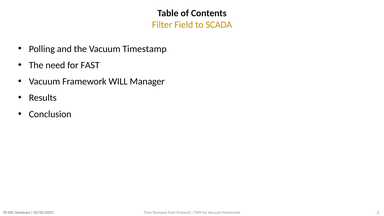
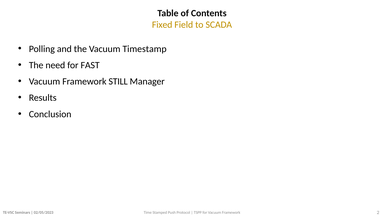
Filter: Filter -> Fixed (162, 25)
WILL: WILL -> STILL (118, 81)
